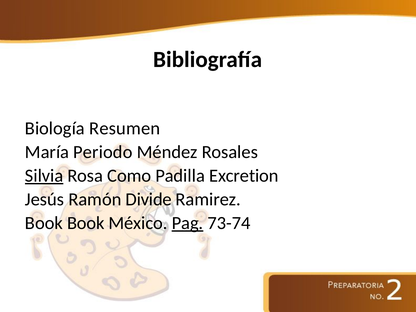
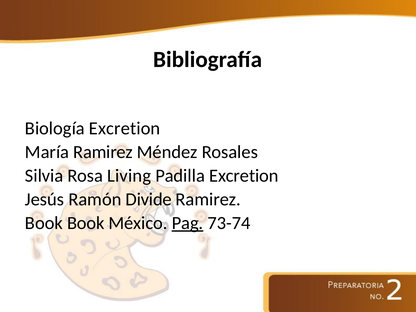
Biología Resumen: Resumen -> Excretion (125, 128)
María Periodo: Periodo -> Ramirez (103, 152)
Silvia underline: present -> none (44, 176)
Como: Como -> Living (129, 176)
